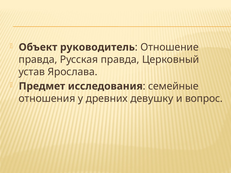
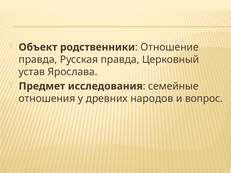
руководитель: руководитель -> родственники (97, 47)
девушку: девушку -> народов (152, 99)
